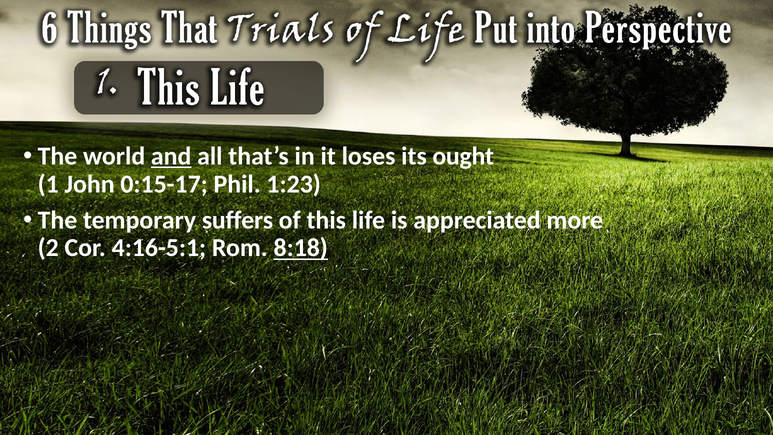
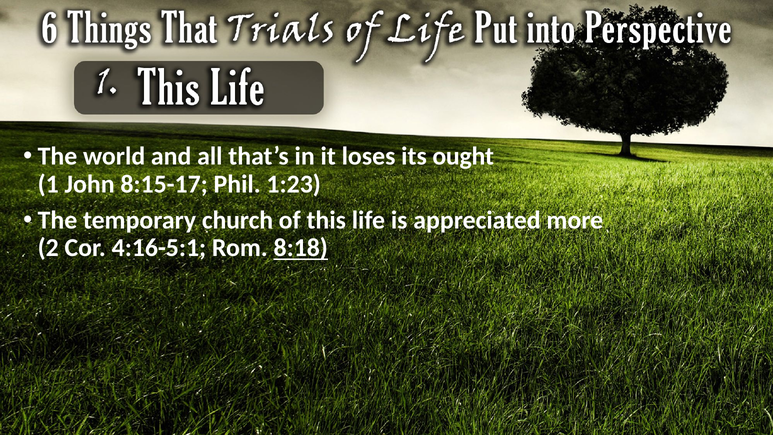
and underline: present -> none (171, 156)
0:15-17: 0:15-17 -> 8:15-17 (164, 184)
suffers: suffers -> church (238, 220)
